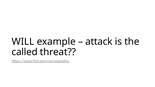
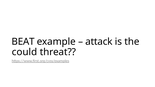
WILL: WILL -> BEAT (23, 42)
called: called -> could (24, 52)
